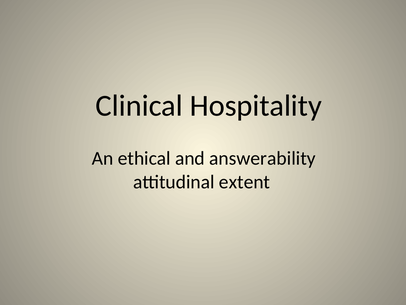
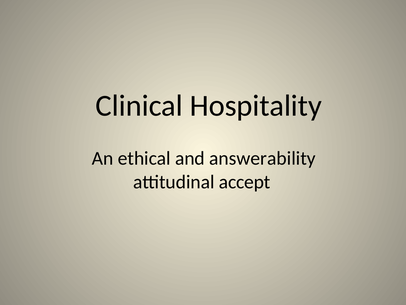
extent: extent -> accept (245, 182)
